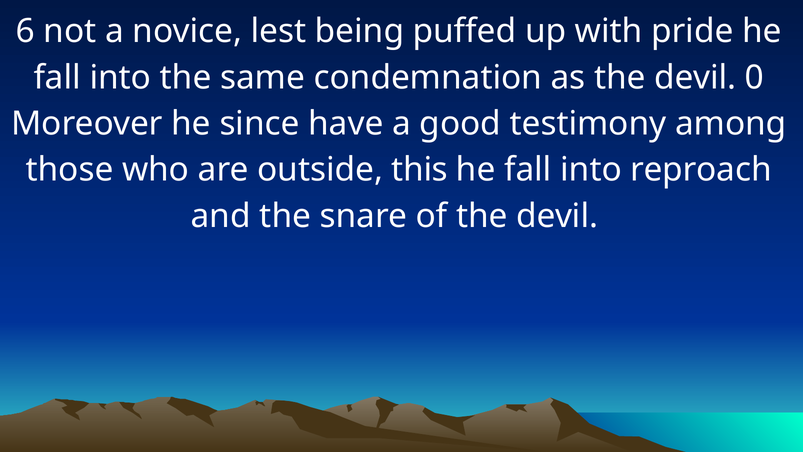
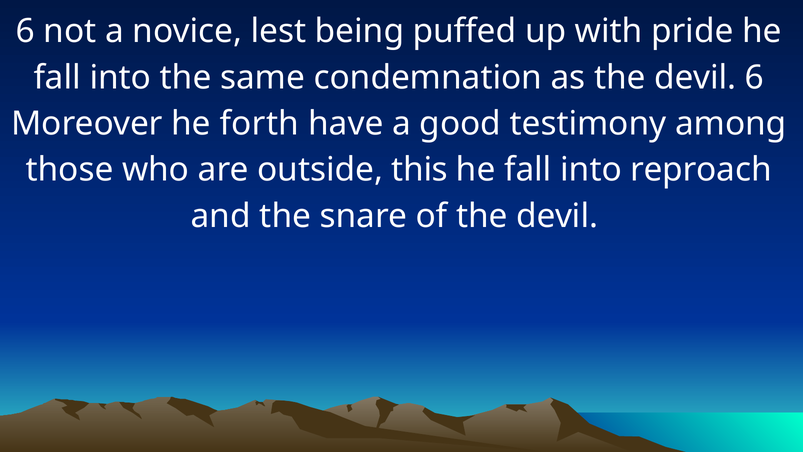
devil 0: 0 -> 6 (755, 77)
since: since -> forth (259, 124)
